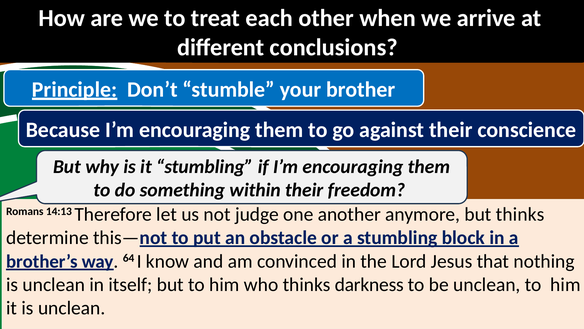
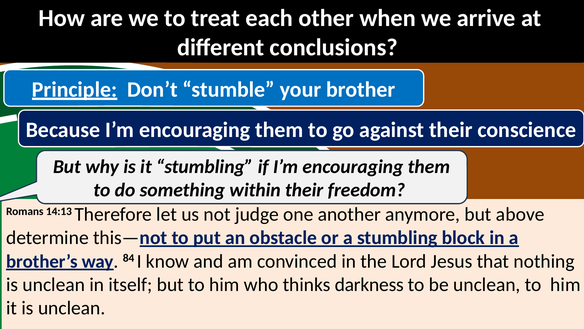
but thinks: thinks -> above (520, 214)
64: 64 -> 84 (129, 258)
